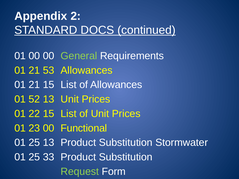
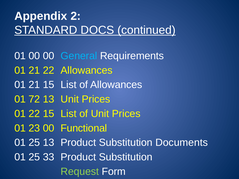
General colour: light green -> light blue (79, 56)
21 53: 53 -> 22 (49, 70)
52: 52 -> 72 (34, 99)
Stormwater: Stormwater -> Documents (182, 143)
